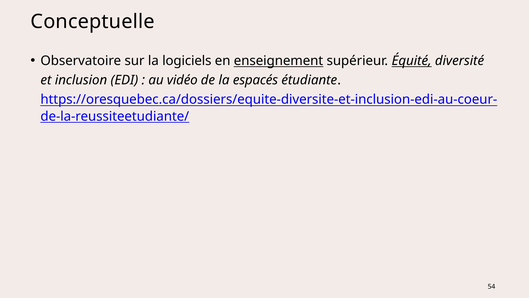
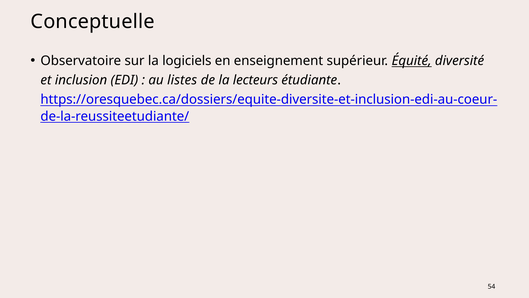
enseignement underline: present -> none (279, 61)
vidéo: vidéo -> listes (182, 80)
espacés: espacés -> lecteurs (255, 80)
